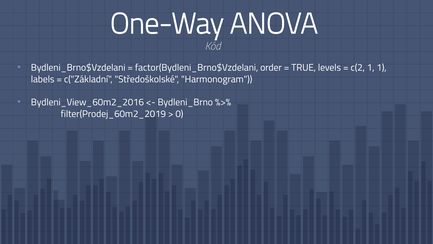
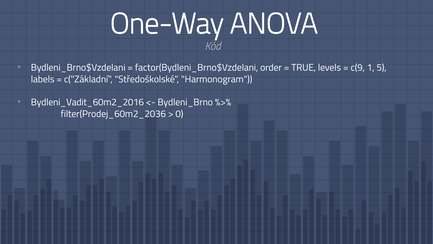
c(2: c(2 -> c(9 (358, 68)
1 1: 1 -> 5 (382, 68)
Bydleni_View_60m2_2016: Bydleni_View_60m2_2016 -> Bydleni_Vadit_60m2_2016 (87, 102)
filter(Prodej_60m2_2019: filter(Prodej_60m2_2019 -> filter(Prodej_60m2_2036 (113, 114)
